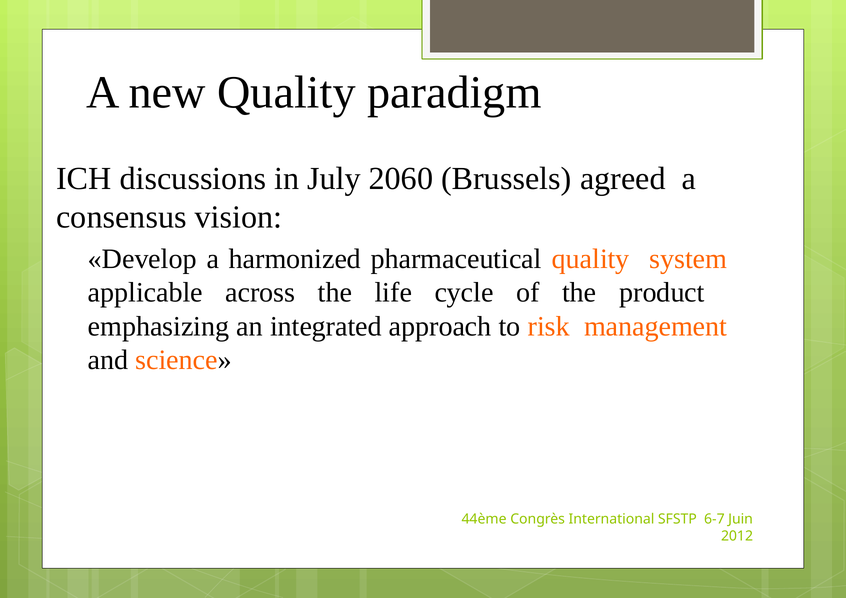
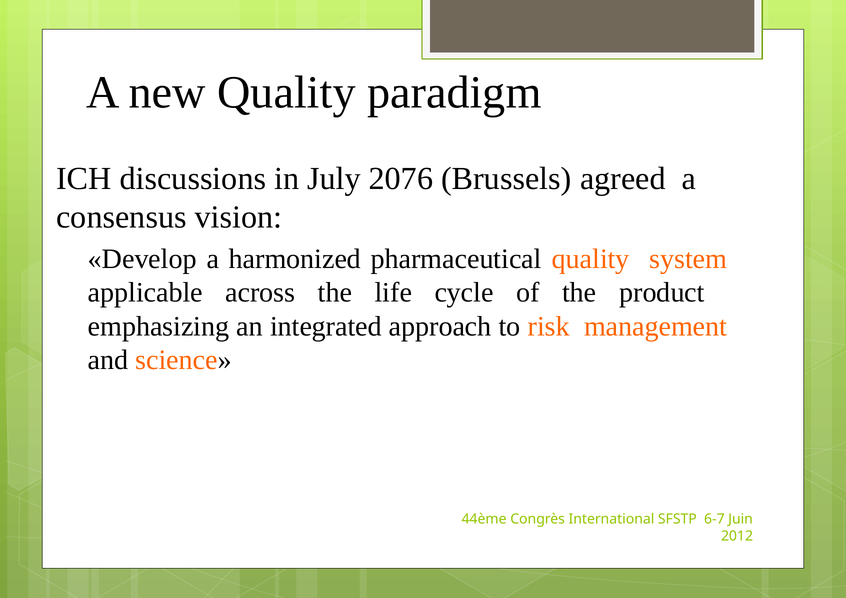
2060: 2060 -> 2076 (401, 179)
